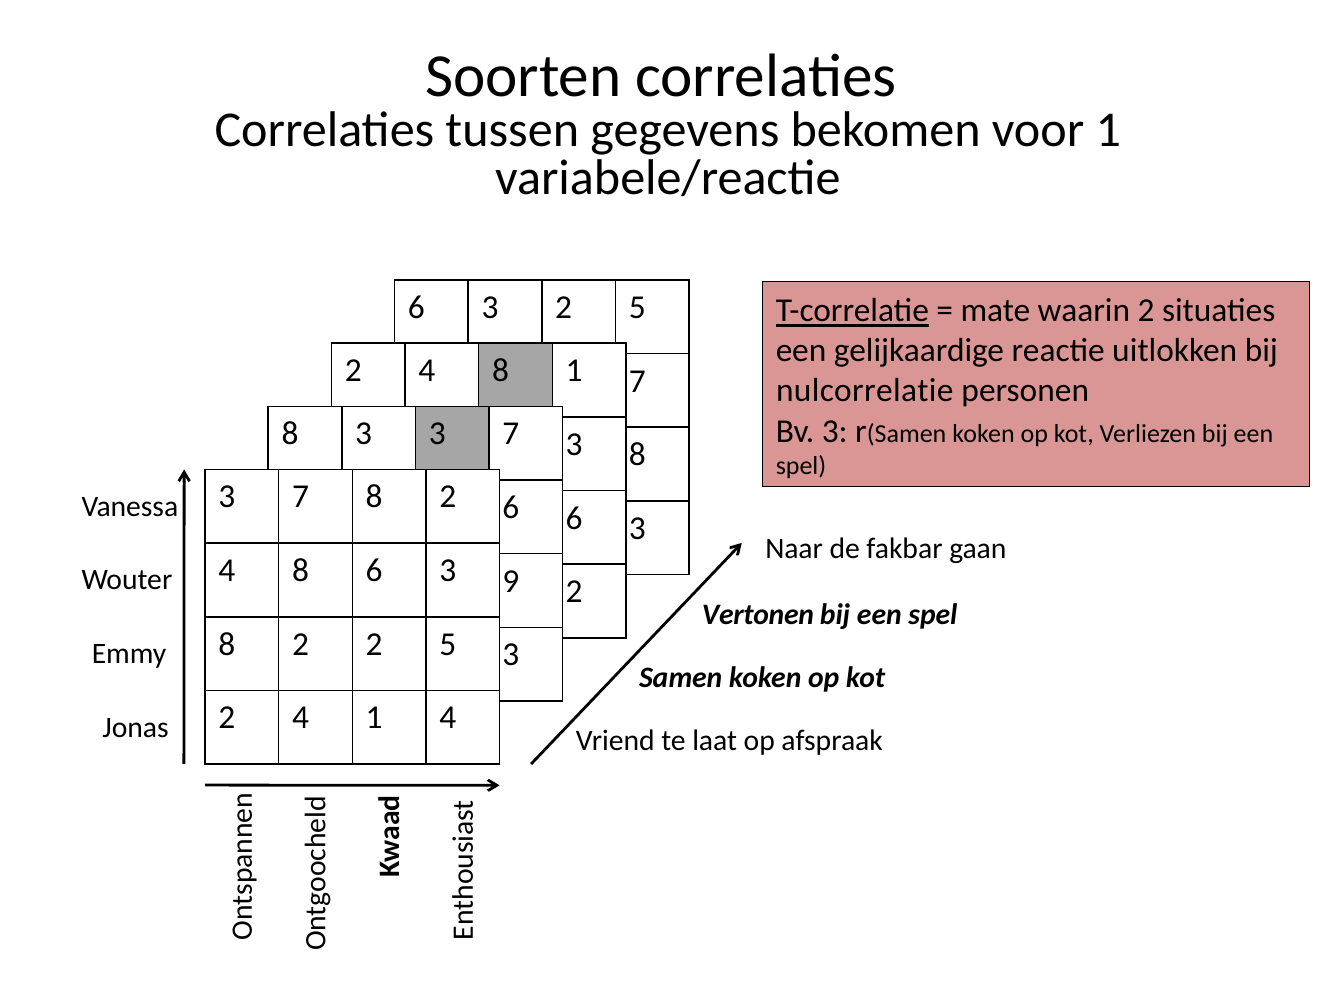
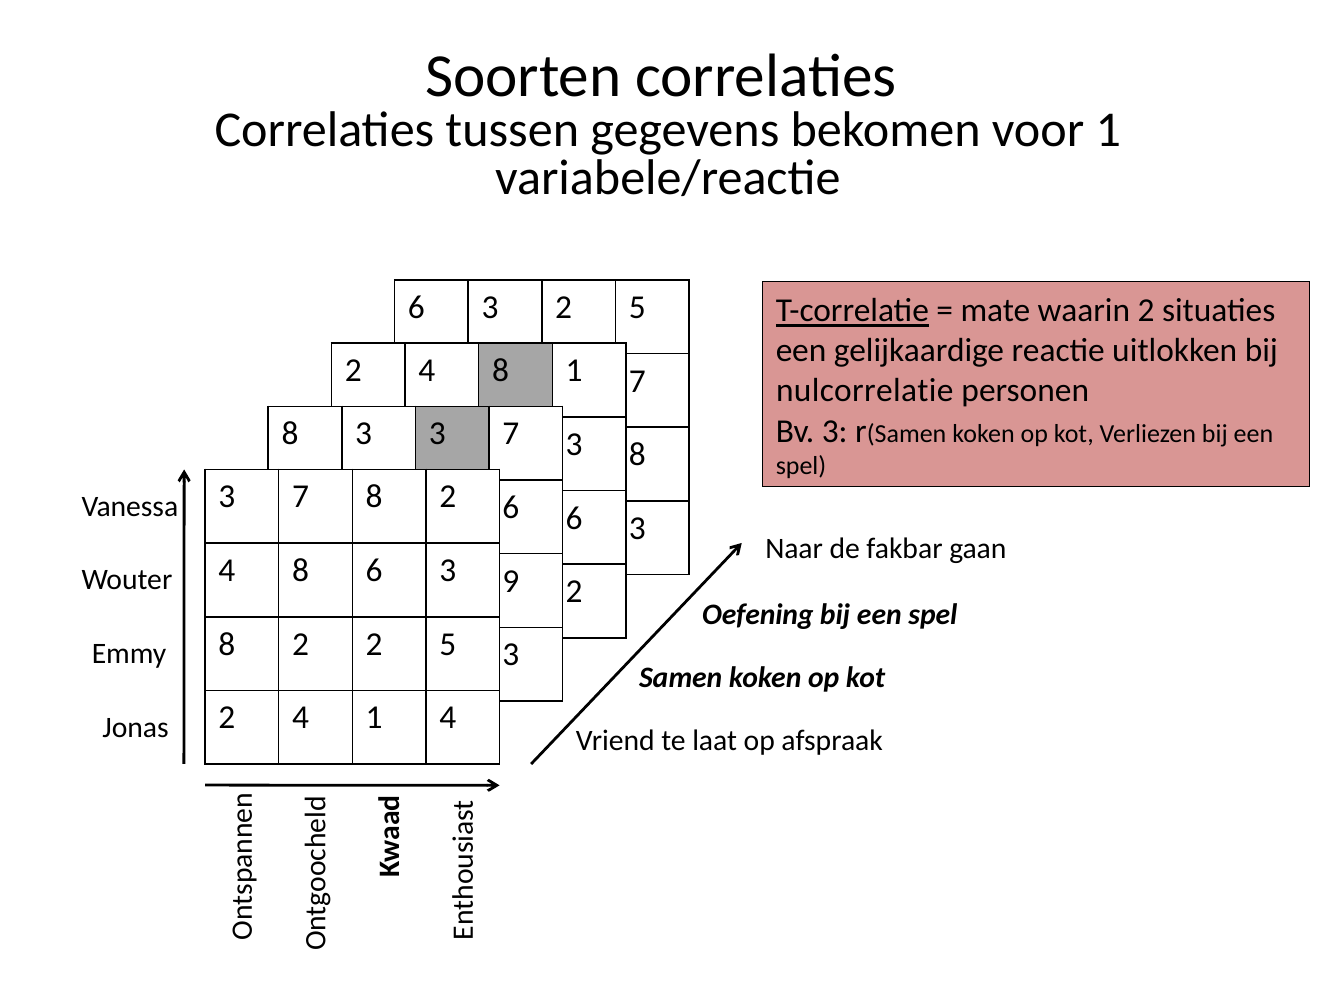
Vertonen: Vertonen -> Oefening (758, 615)
